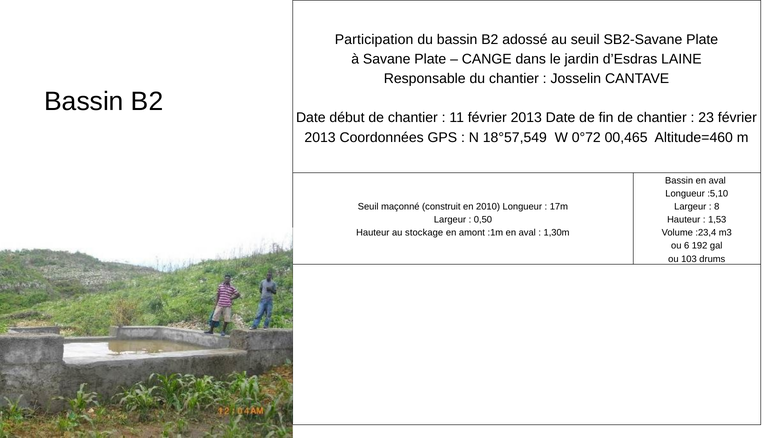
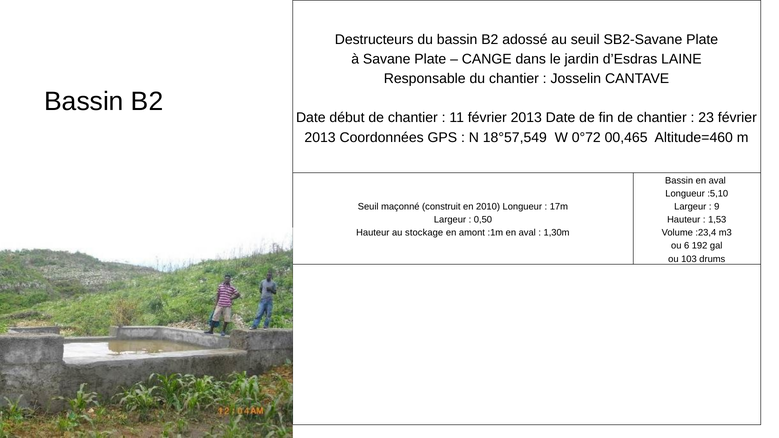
Participation: Participation -> Destructeurs (374, 40)
8: 8 -> 9 (717, 207)
